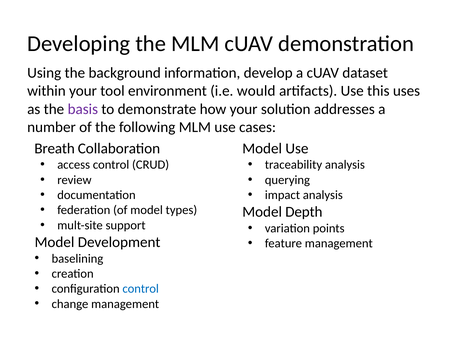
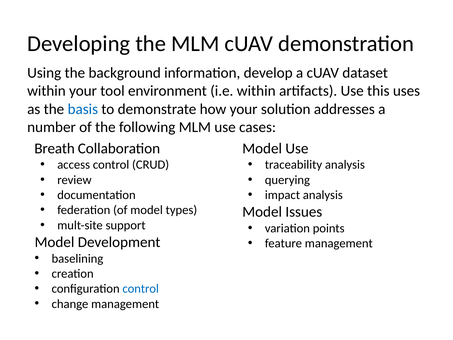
i.e would: would -> within (256, 91)
basis colour: purple -> blue (83, 109)
Depth: Depth -> Issues (304, 212)
